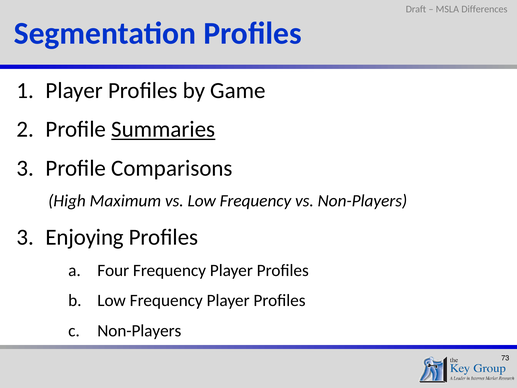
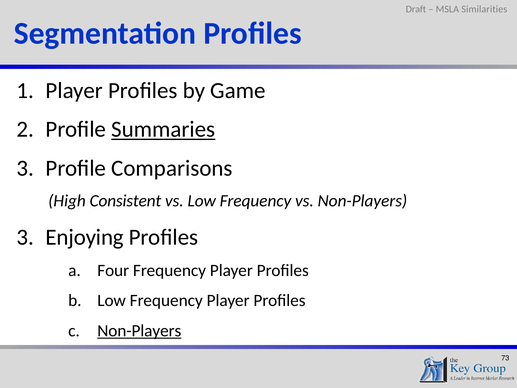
Differences: Differences -> Similarities (484, 9)
Maximum: Maximum -> Consistent (125, 201)
Non-Players underline: none -> present (139, 331)
